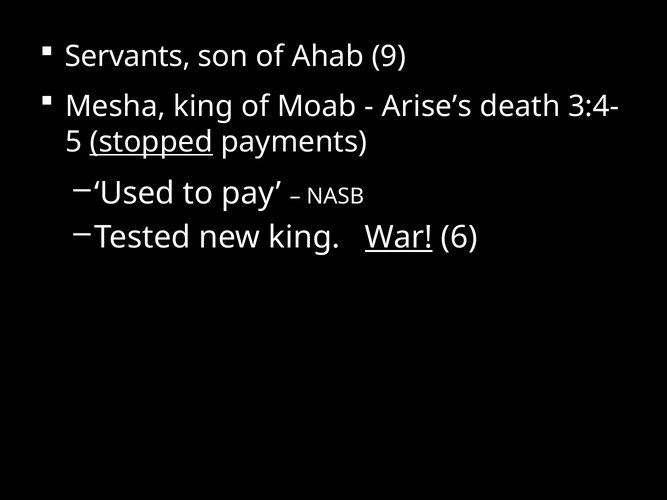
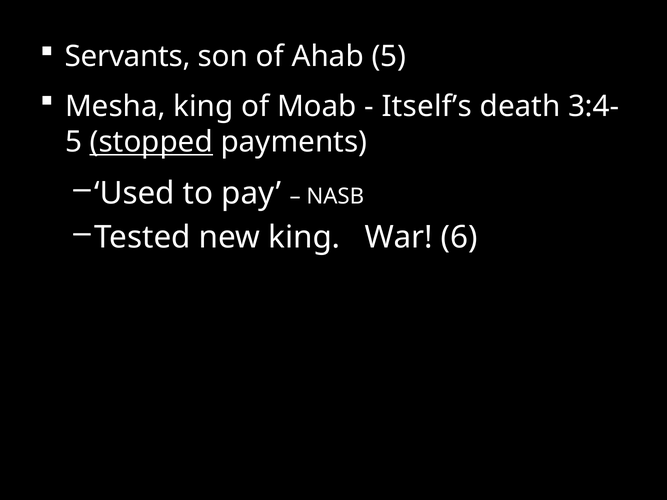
Ahab 9: 9 -> 5 (389, 57)
Arise’s: Arise’s -> Itself’s (427, 106)
War underline: present -> none (399, 238)
